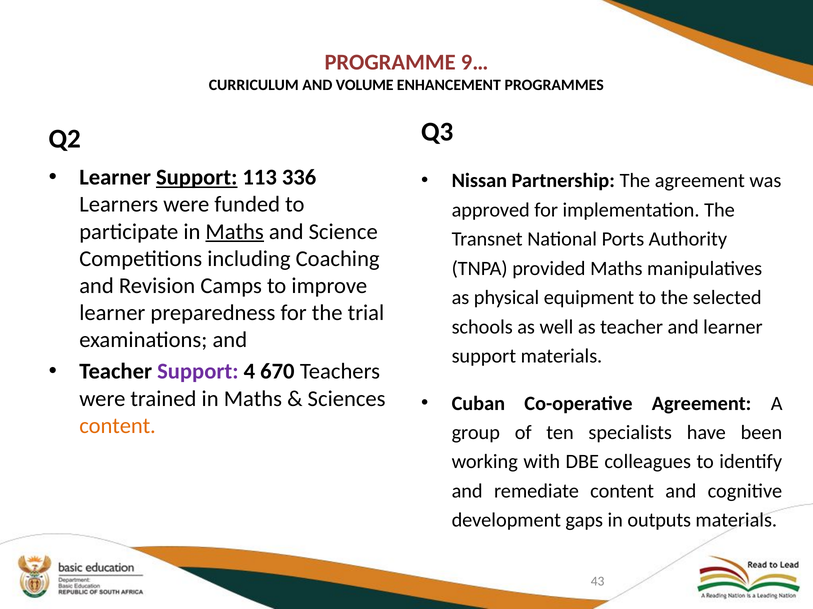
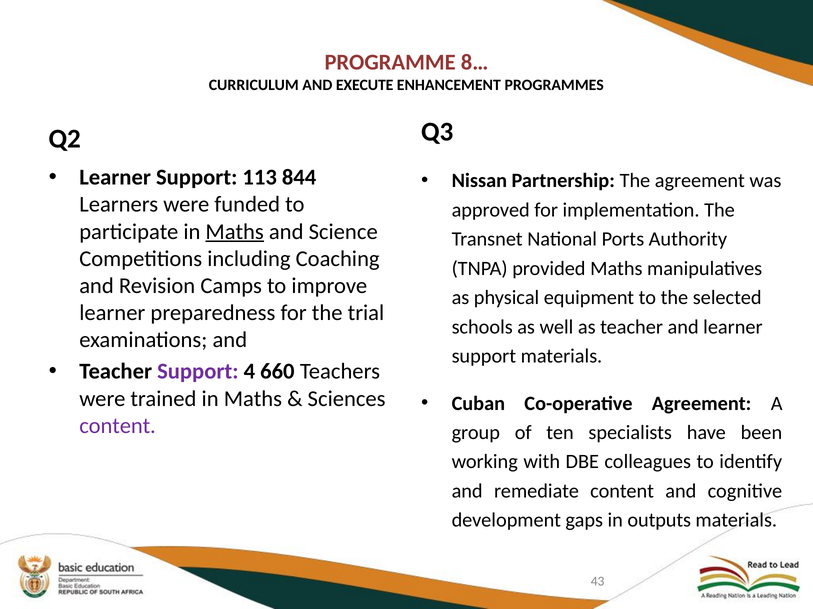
9…: 9… -> 8… (475, 62)
VOLUME: VOLUME -> EXECUTE (365, 85)
Support underline: present -> none (197, 178)
336: 336 -> 844 (299, 178)
670: 670 -> 660 (277, 372)
content colour: orange -> purple (118, 426)
